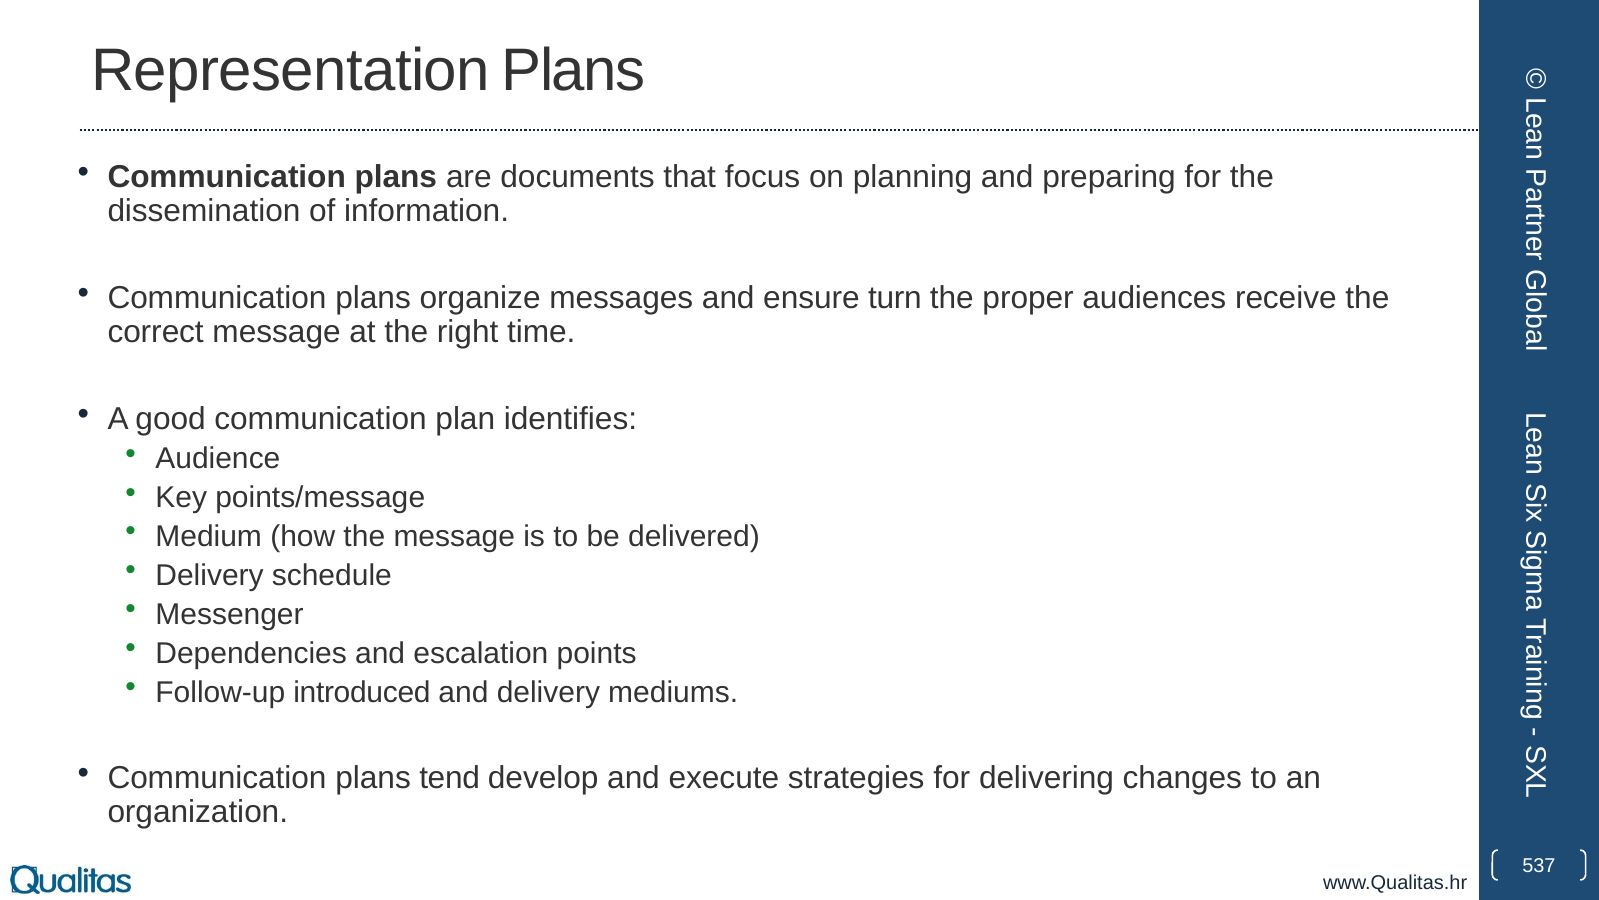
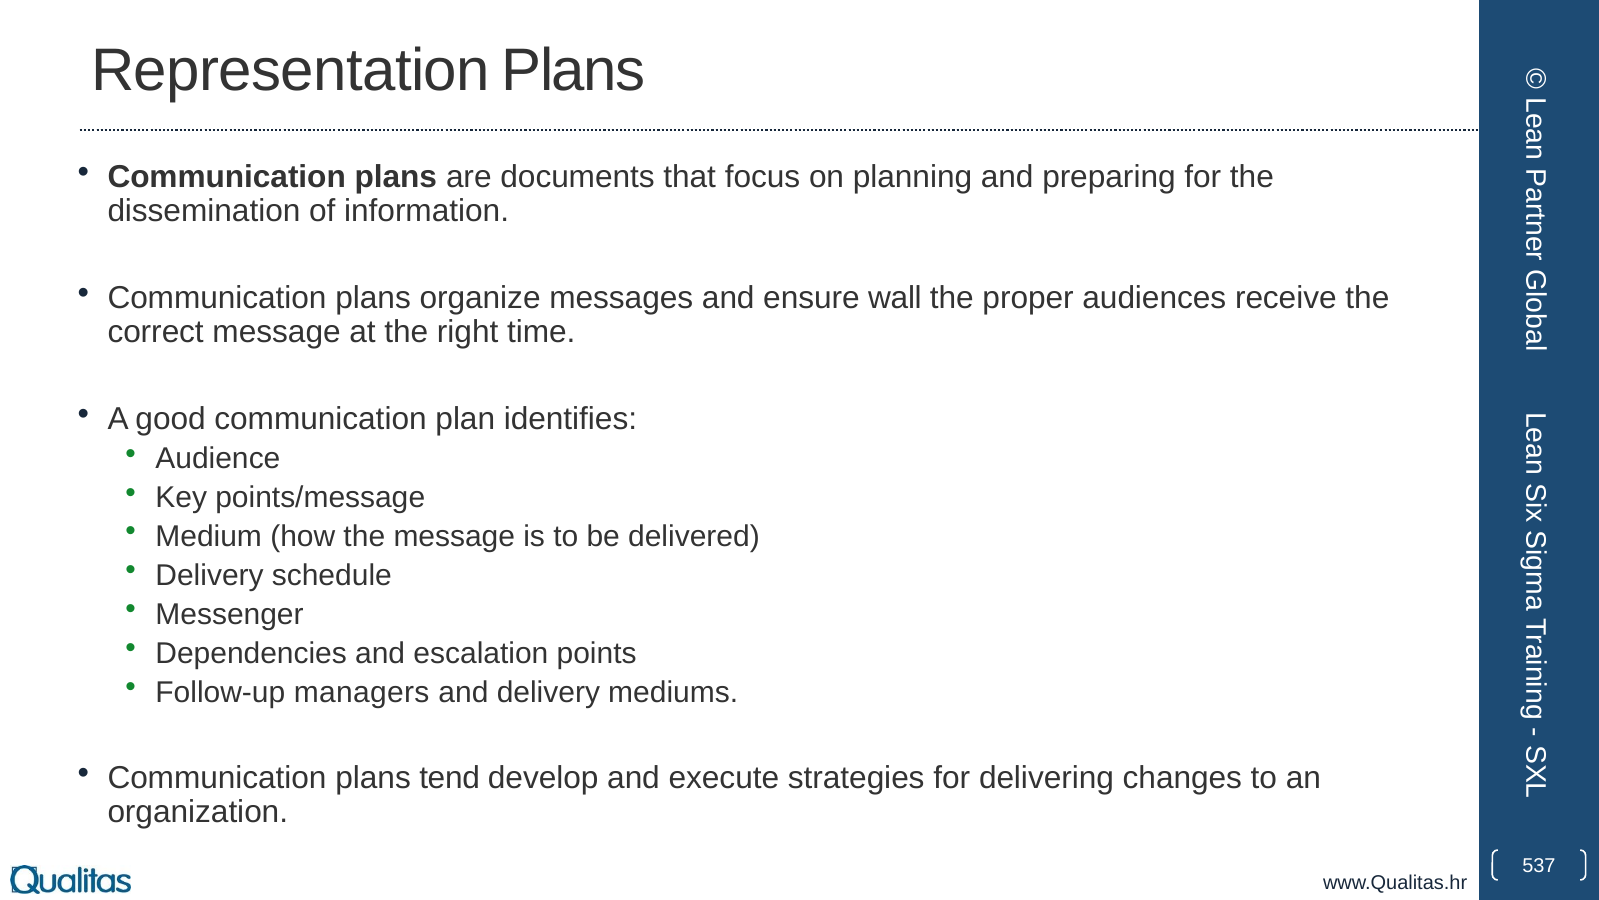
turn: turn -> wall (895, 298)
introduced: introduced -> managers (362, 692)
